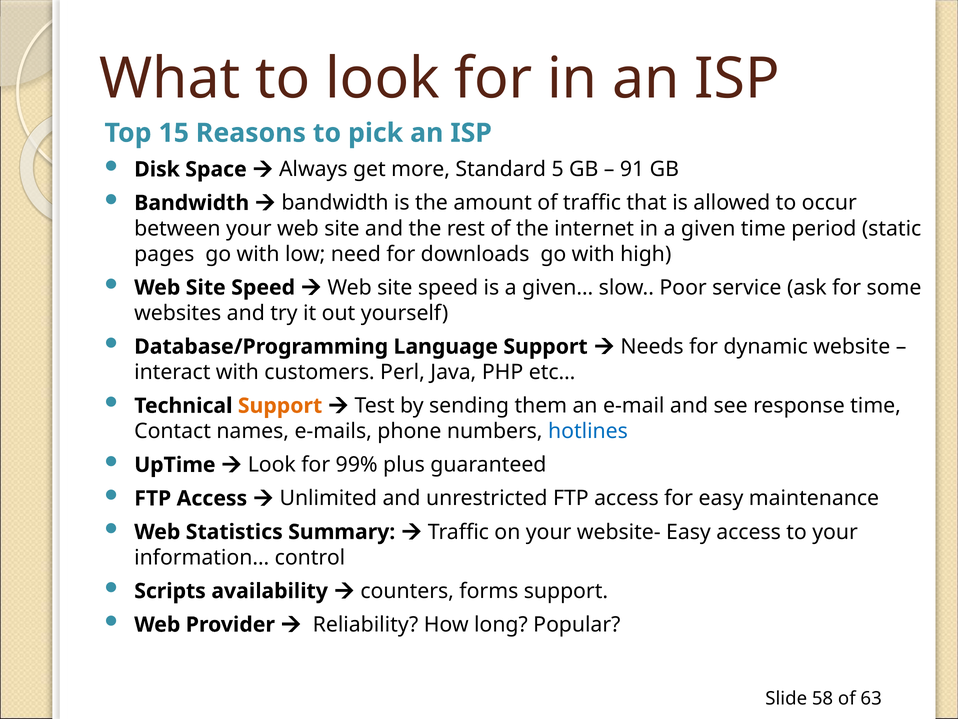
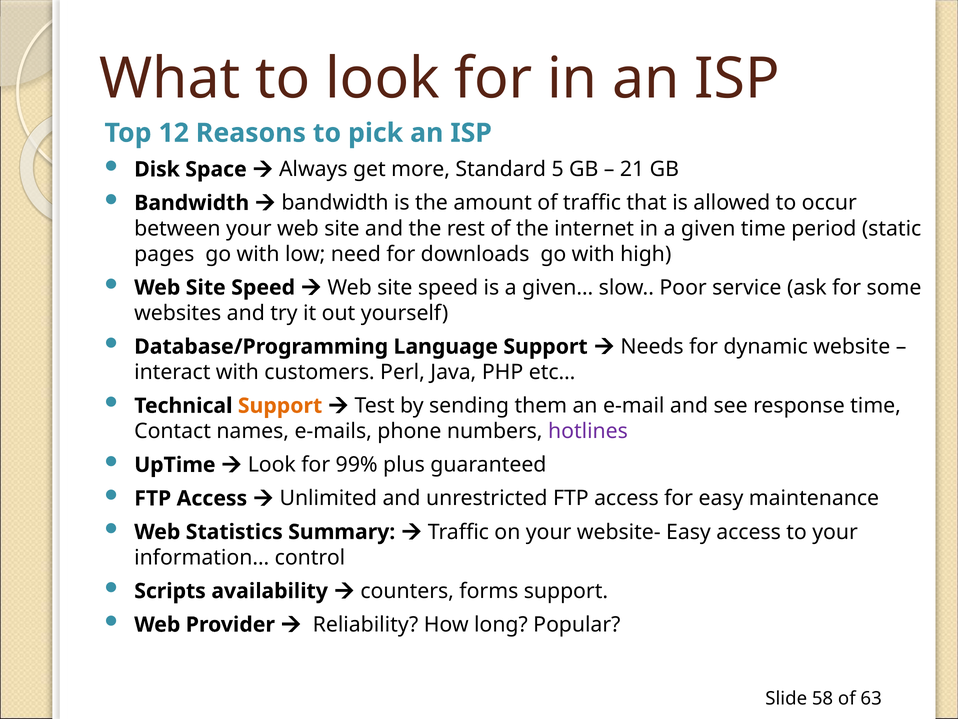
15: 15 -> 12 (174, 133)
91: 91 -> 21 (632, 169)
hotlines colour: blue -> purple (588, 431)
